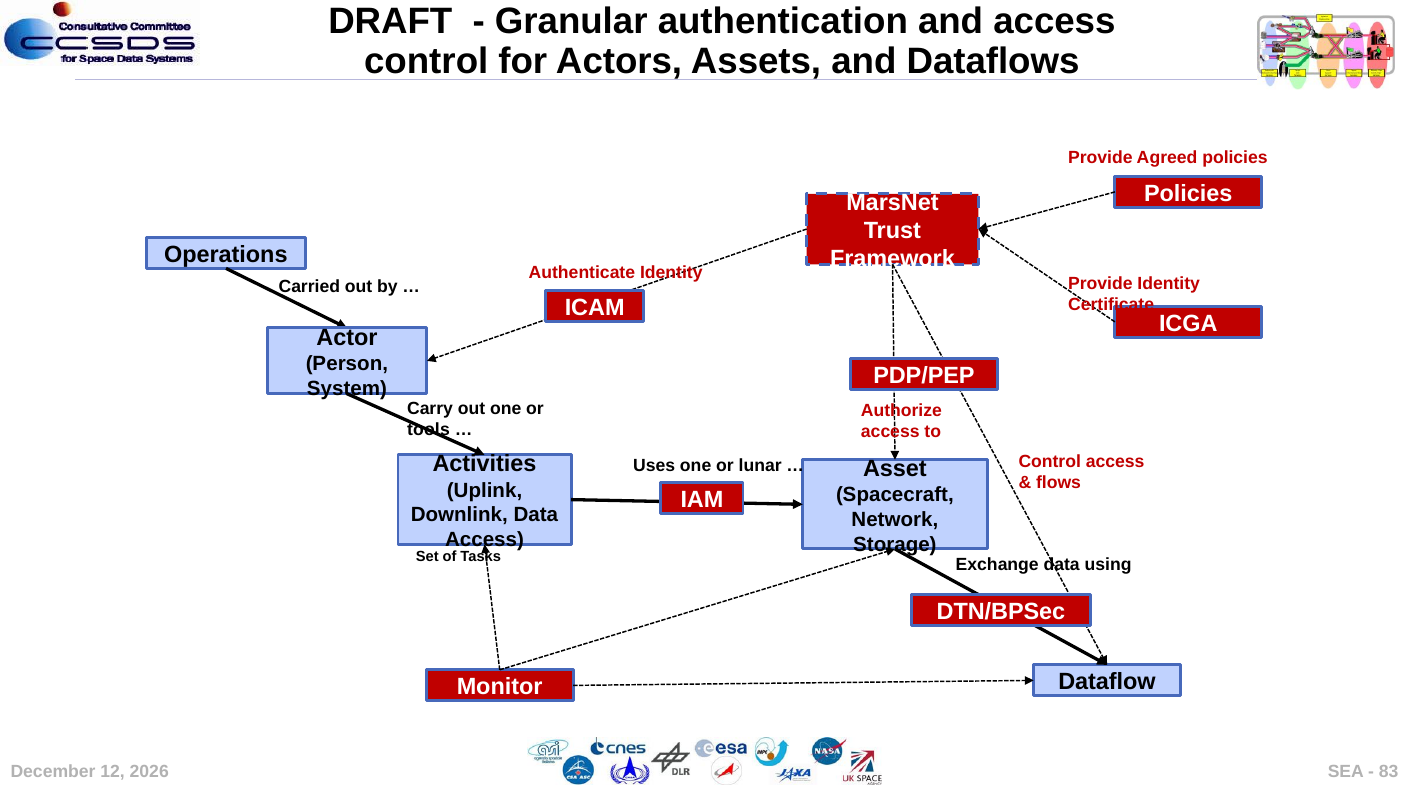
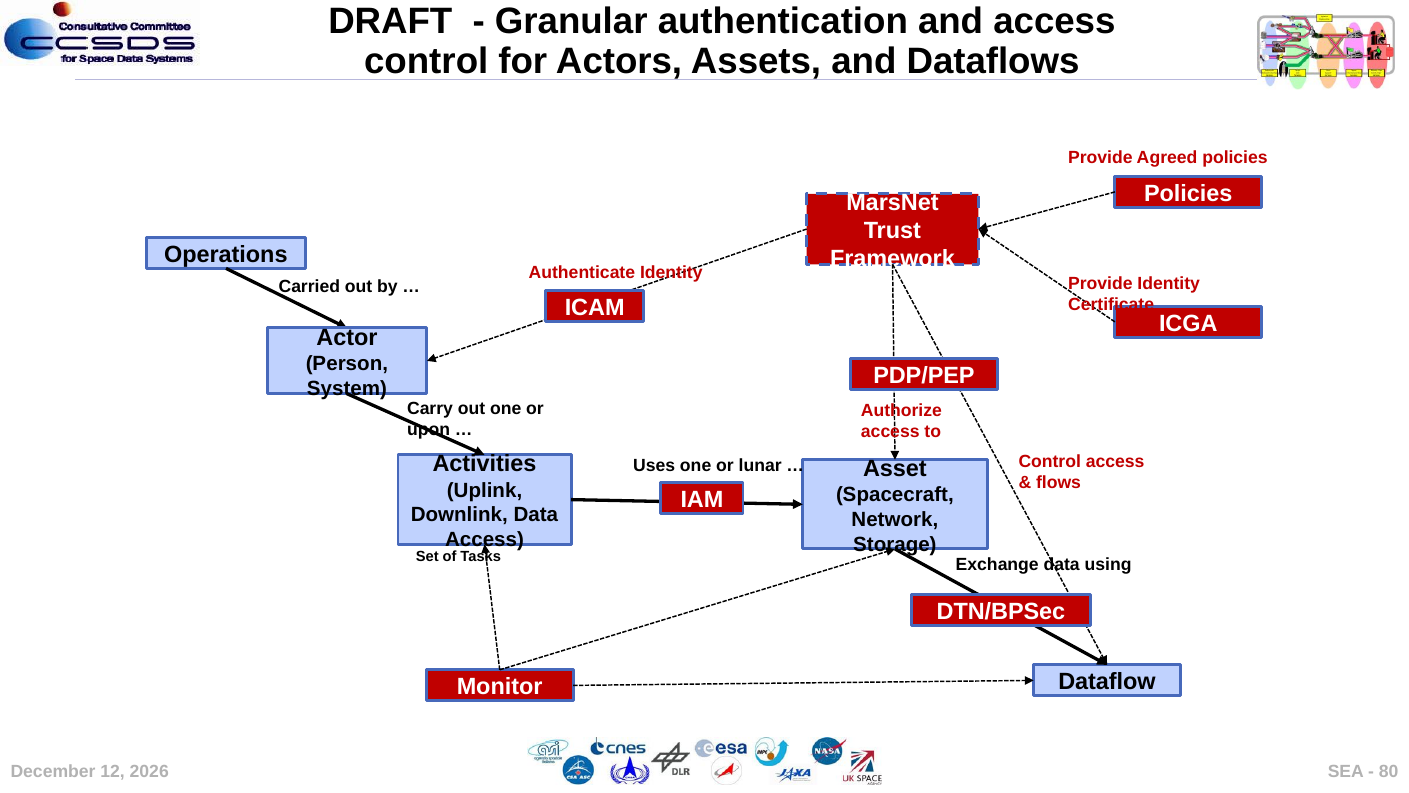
tools: tools -> upon (429, 430)
83: 83 -> 80 (1389, 771)
